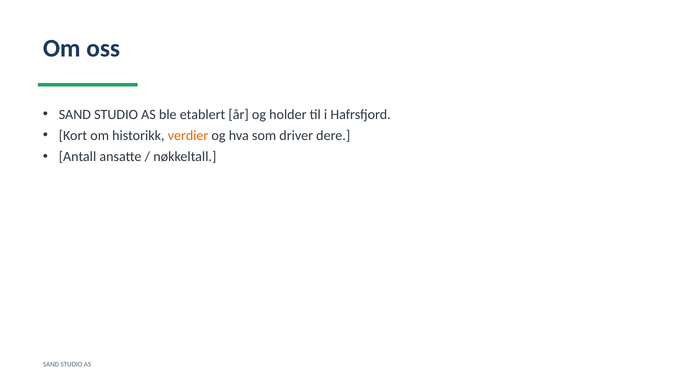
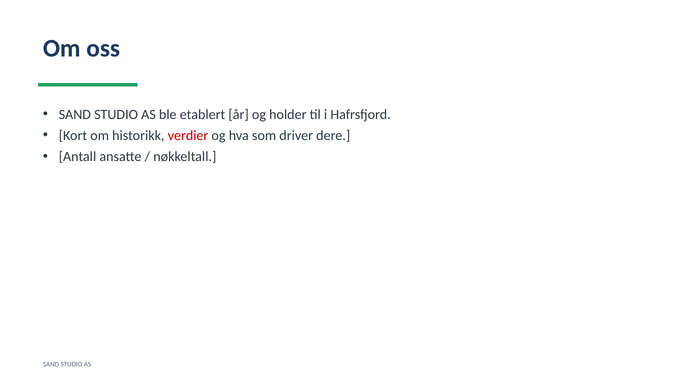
verdier colour: orange -> red (188, 135)
